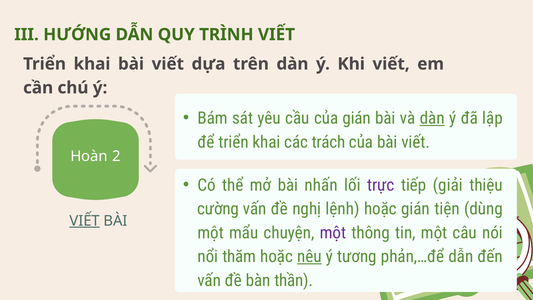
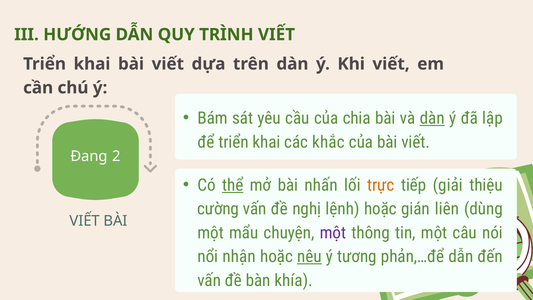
của gián: gián -> chia (357, 118)
trách: trách -> khắc (328, 142)
Hoàn: Hoàn -> Đang (89, 156)
thể underline: none -> present (233, 185)
trực colour: purple -> orange (381, 185)
tiện: tiện -> liên (447, 209)
VIẾT underline: present -> none (85, 221)
thăm: thăm -> nhận (239, 256)
thần: thần -> khía (294, 280)
